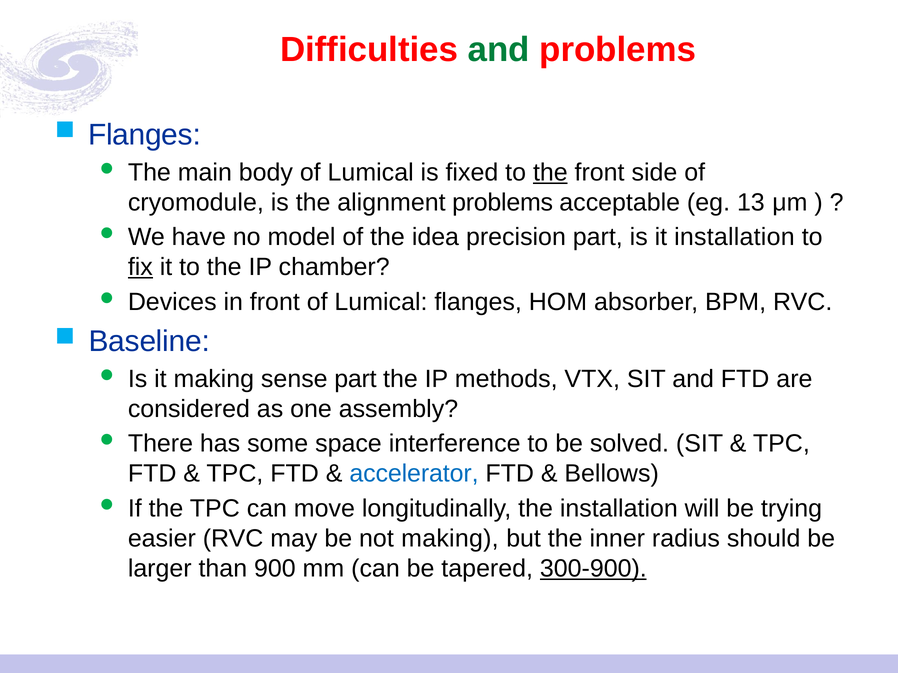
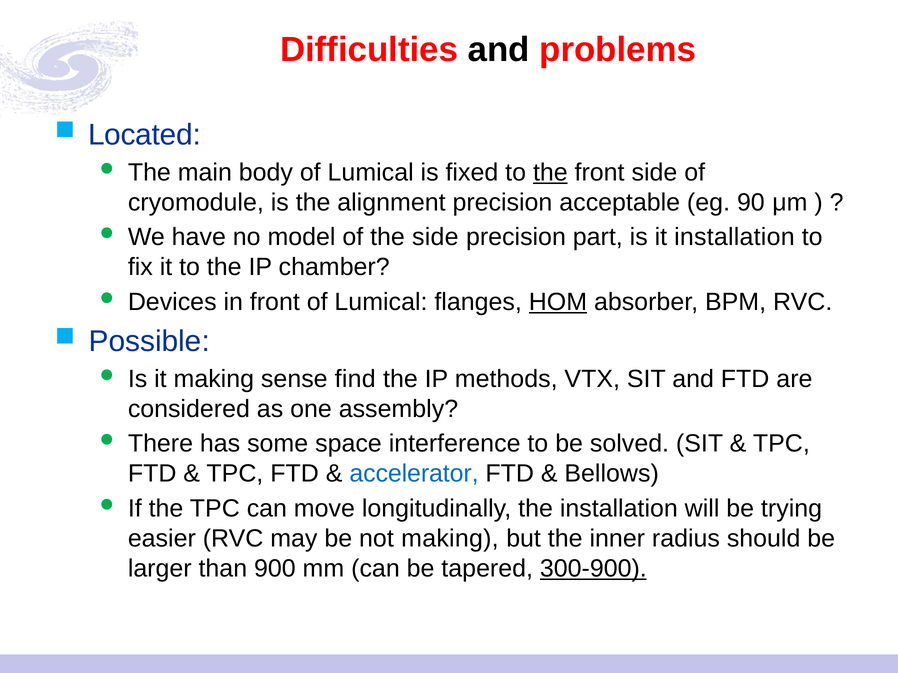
and colour: green -> black (499, 50)
Flanges: Flanges -> Located (144, 135)
alignment problems: problems -> precision (502, 203)
13: 13 -> 90 (751, 203)
the idea: idea -> side (435, 237)
fix underline: present -> none (140, 267)
HOM underline: none -> present (558, 302)
Baseline: Baseline -> Possible (149, 342)
sense part: part -> find (355, 379)
